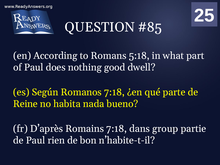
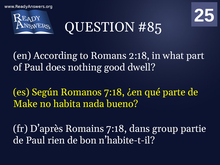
5:18: 5:18 -> 2:18 (139, 56)
Reine: Reine -> Make (25, 104)
